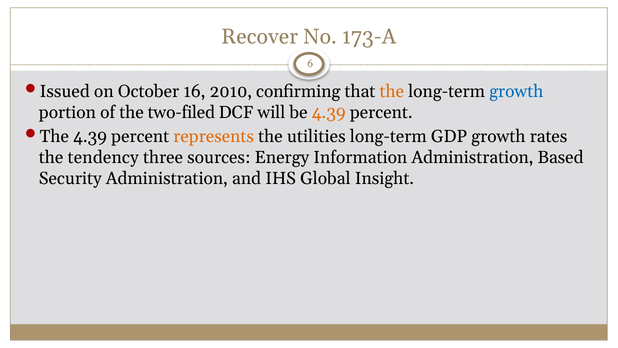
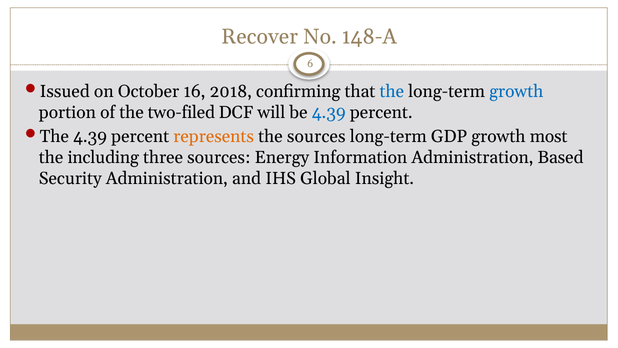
173-A: 173-A -> 148-A (369, 36)
2010: 2010 -> 2018 (231, 91)
the colour: orange -> blue (392, 91)
4.39 colour: orange -> blue (329, 112)
the utilities: utilities -> sources (316, 137)
rates: rates -> most (549, 137)
tendency: tendency -> including (103, 157)
